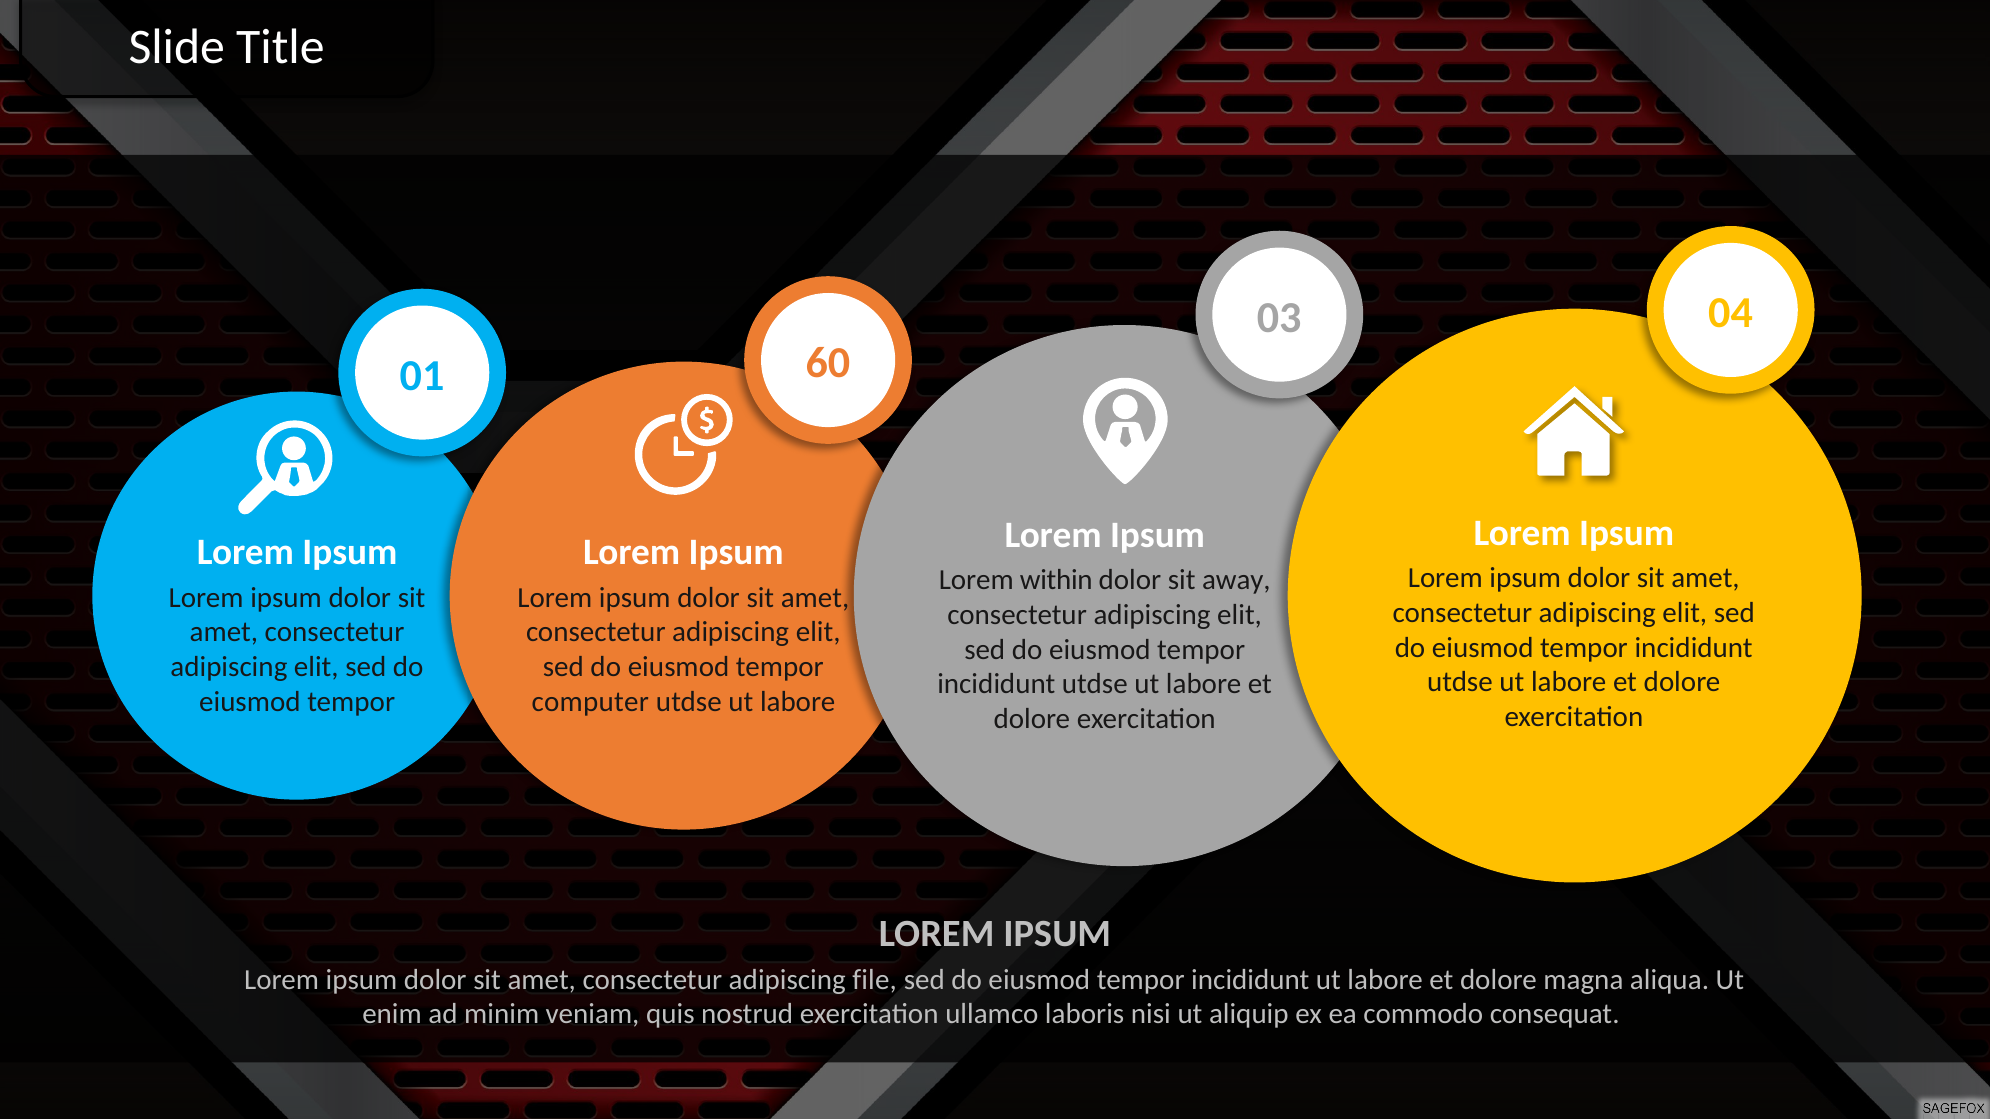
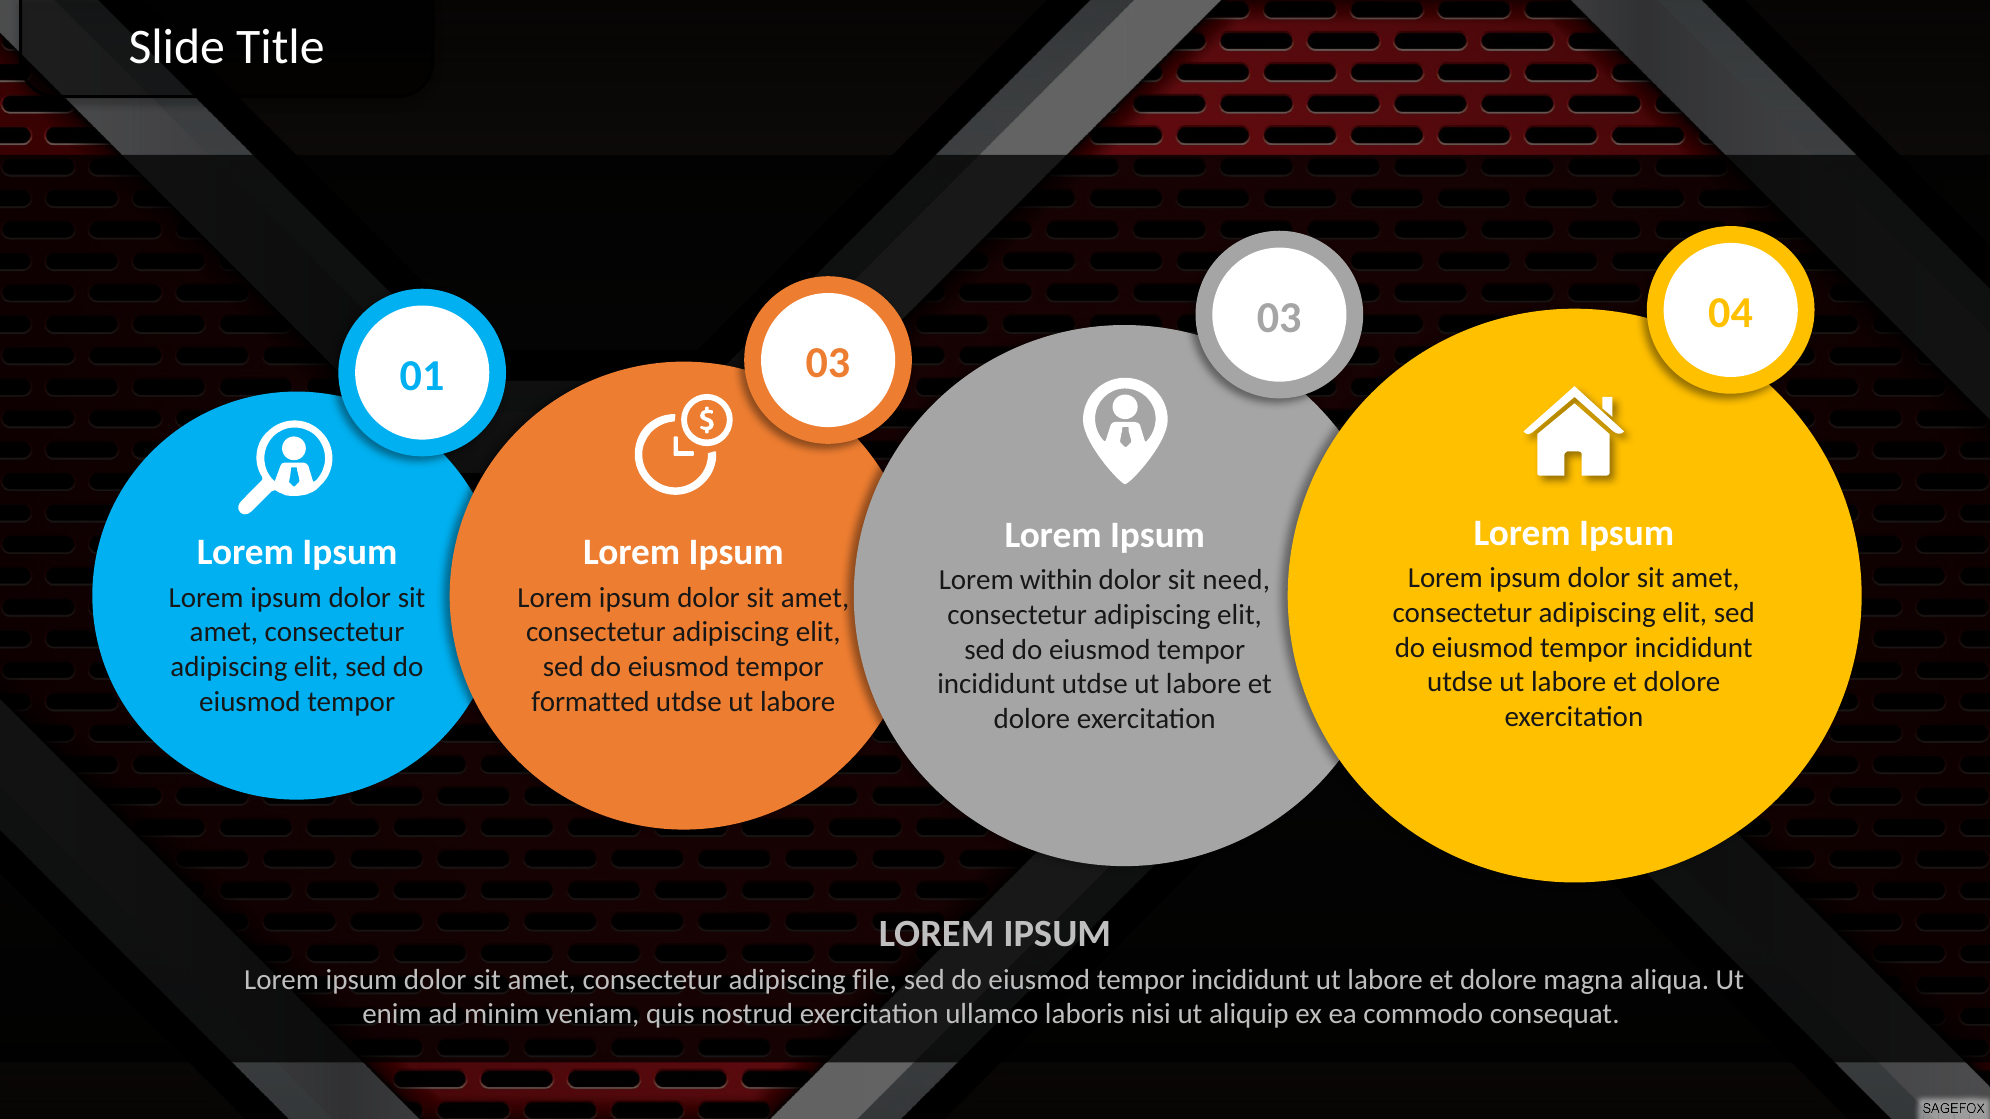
01 60: 60 -> 03 (828, 363)
away: away -> need (1236, 580)
computer: computer -> formatted (591, 702)
